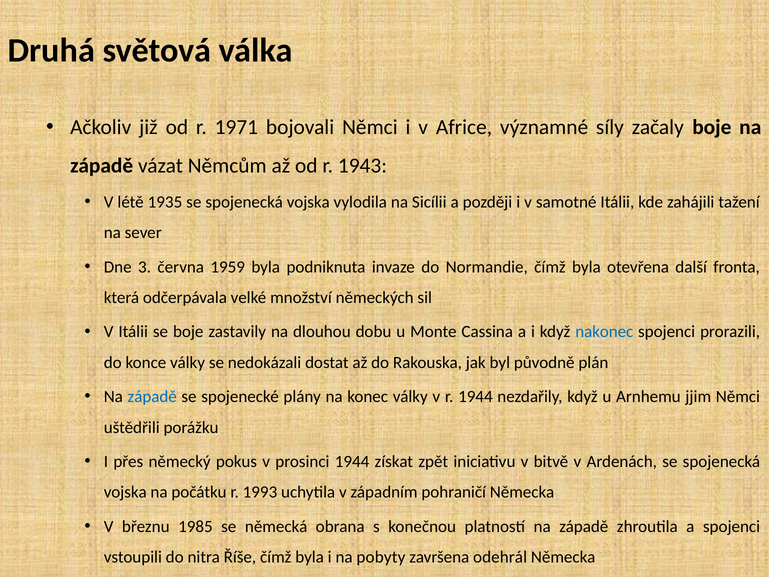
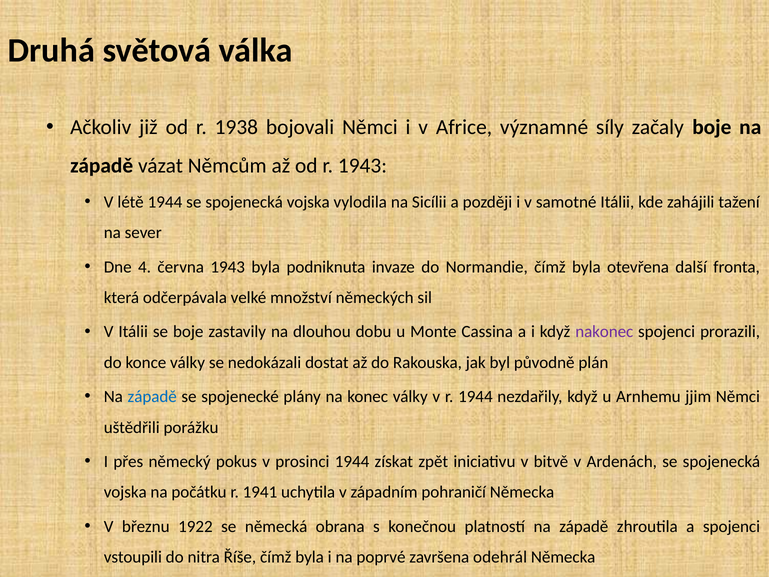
1971: 1971 -> 1938 (236, 127)
létě 1935: 1935 -> 1944 (165, 202)
3: 3 -> 4 (145, 267)
června 1959: 1959 -> 1943 (228, 267)
nakonec colour: blue -> purple (604, 332)
1993: 1993 -> 1941 (260, 492)
1985: 1985 -> 1922 (195, 526)
pobyty: pobyty -> poprvé (381, 557)
